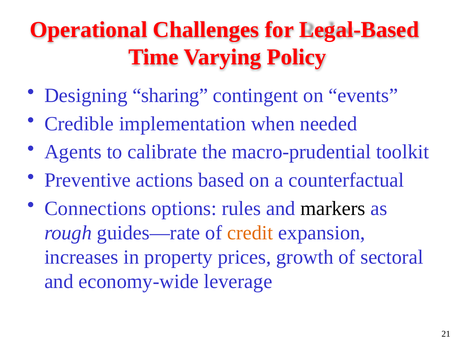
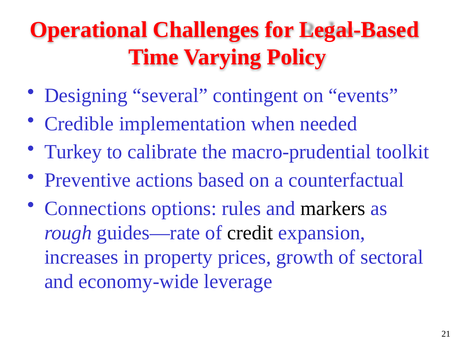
sharing: sharing -> several (170, 95)
Agents: Agents -> Turkey (73, 152)
credit colour: orange -> black (250, 233)
